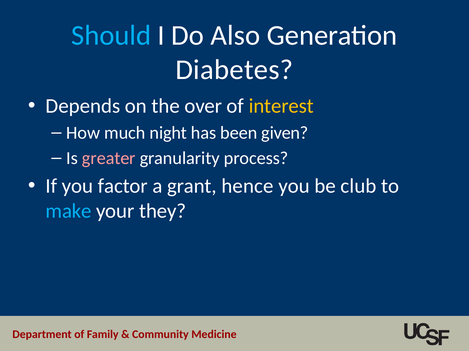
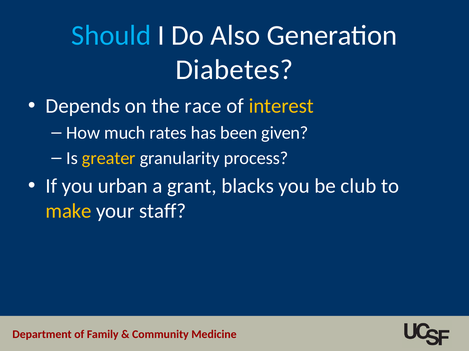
over: over -> race (203, 106)
night: night -> rates (168, 133)
greater colour: pink -> yellow (109, 159)
factor: factor -> urban (123, 186)
hence: hence -> blacks (248, 186)
make colour: light blue -> yellow (69, 211)
they: they -> staff (163, 211)
